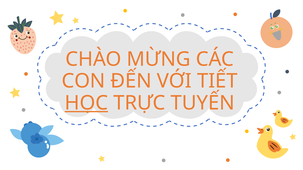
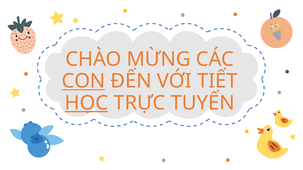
CON underline: none -> present (83, 81)
